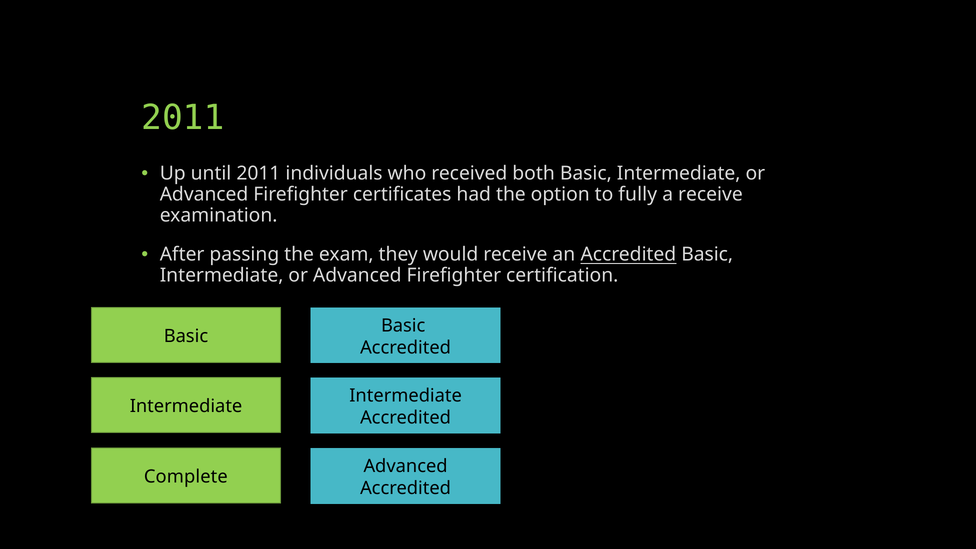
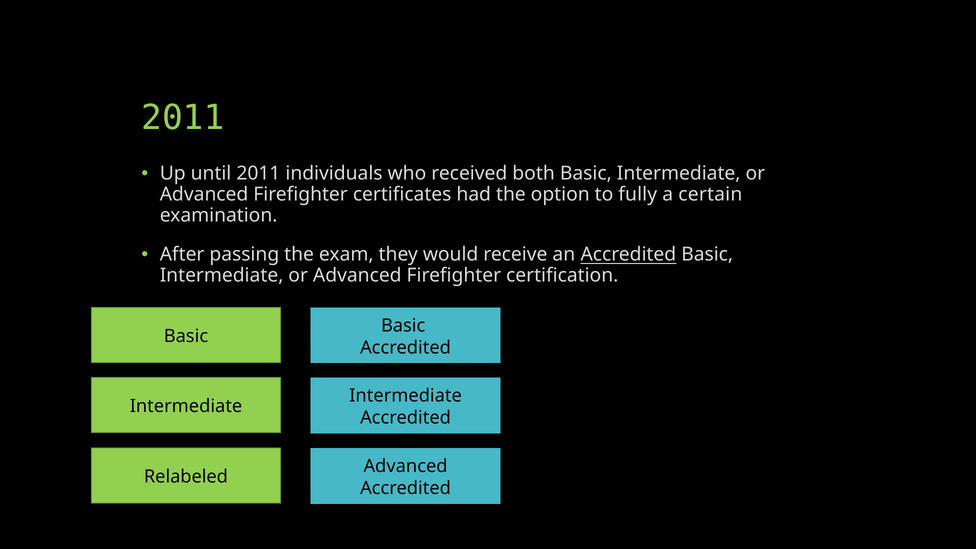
a receive: receive -> certain (710, 194)
Complete: Complete -> Relabeled (186, 477)
